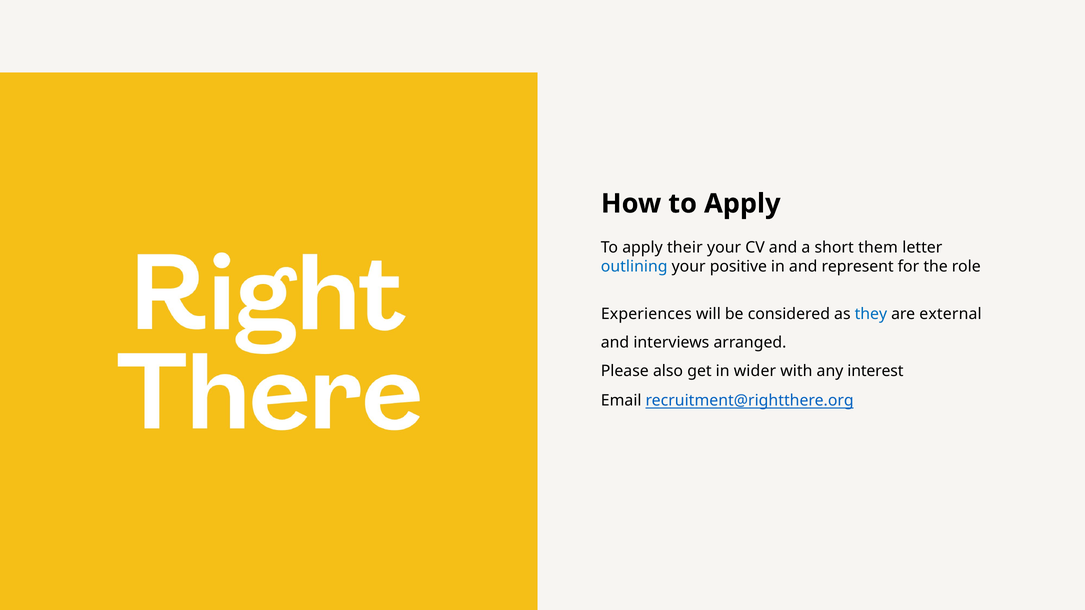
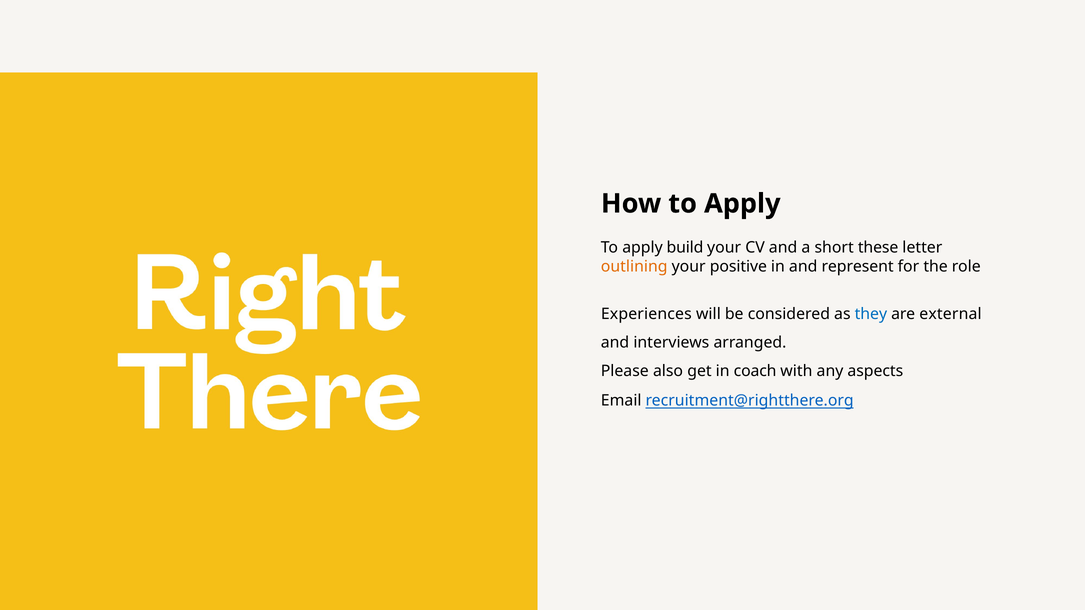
their: their -> build (685, 248)
them: them -> these (878, 248)
outlining colour: blue -> orange (634, 267)
wider: wider -> coach (755, 371)
interest: interest -> aspects (875, 371)
